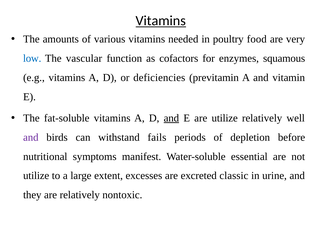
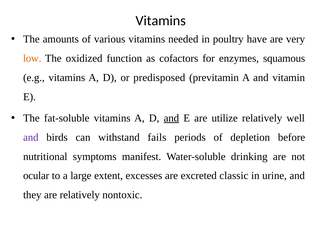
Vitamins underline: present -> none (161, 21)
food: food -> have (257, 39)
low colour: blue -> orange (32, 58)
vascular: vascular -> oxidized (84, 58)
deficiencies: deficiencies -> predisposed (159, 77)
essential: essential -> drinking (249, 156)
utilize: utilize -> ocular (36, 175)
